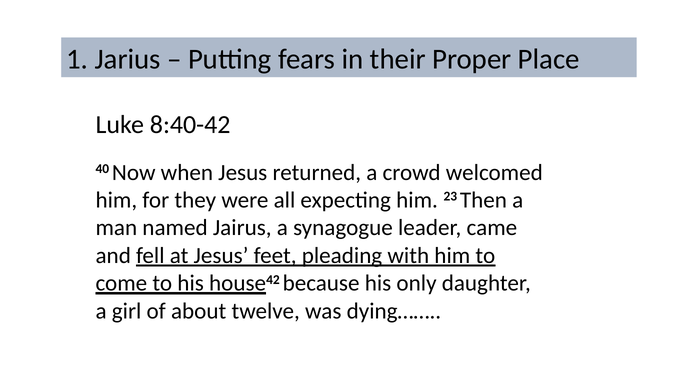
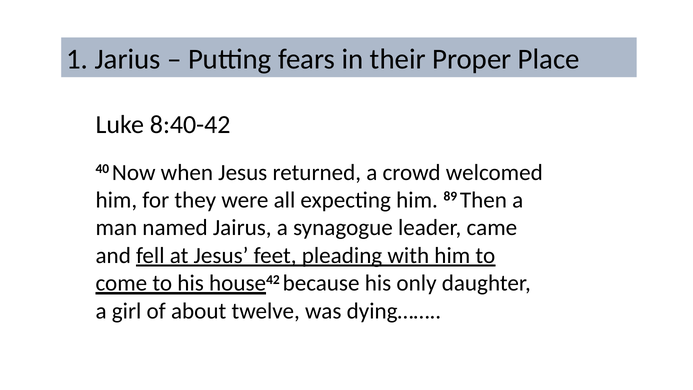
23: 23 -> 89 (450, 196)
